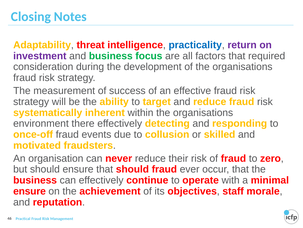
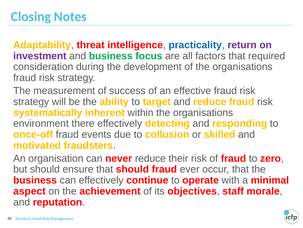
ensure: ensure -> aspect (29, 191)
